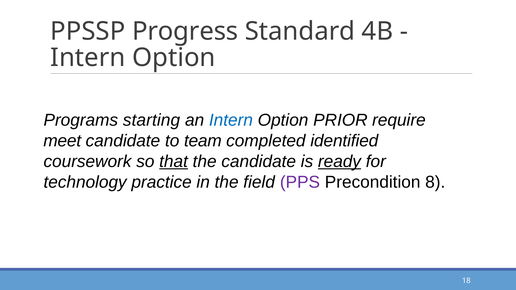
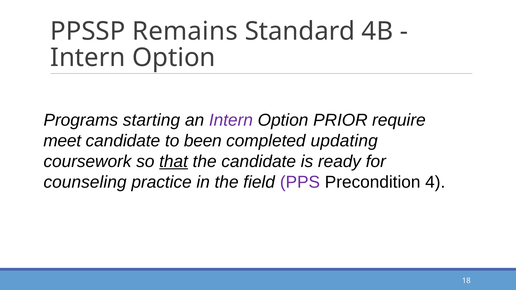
Progress: Progress -> Remains (185, 31)
Intern colour: blue -> purple (231, 120)
team: team -> been (203, 141)
identified: identified -> updating (344, 141)
ready underline: present -> none (340, 162)
technology: technology -> counseling (85, 182)
8: 8 -> 4 (435, 182)
